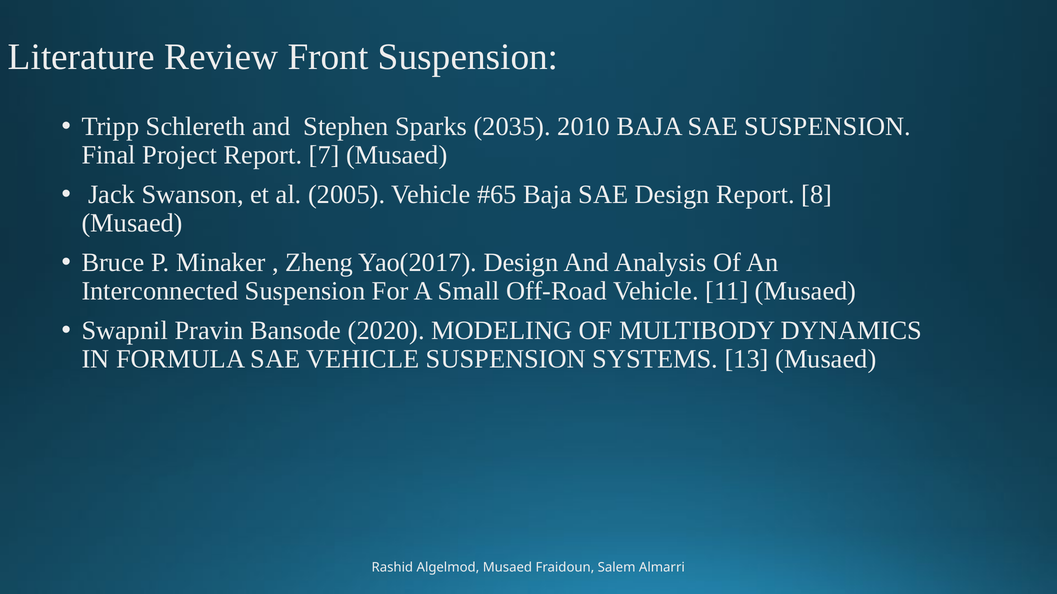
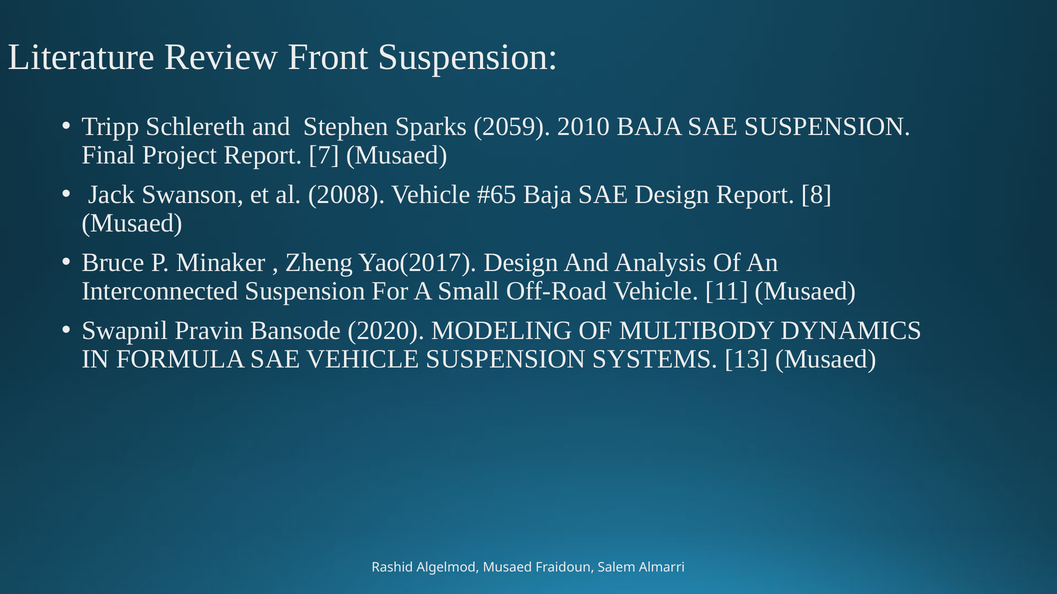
2035: 2035 -> 2059 (512, 127)
2005: 2005 -> 2008 (347, 195)
